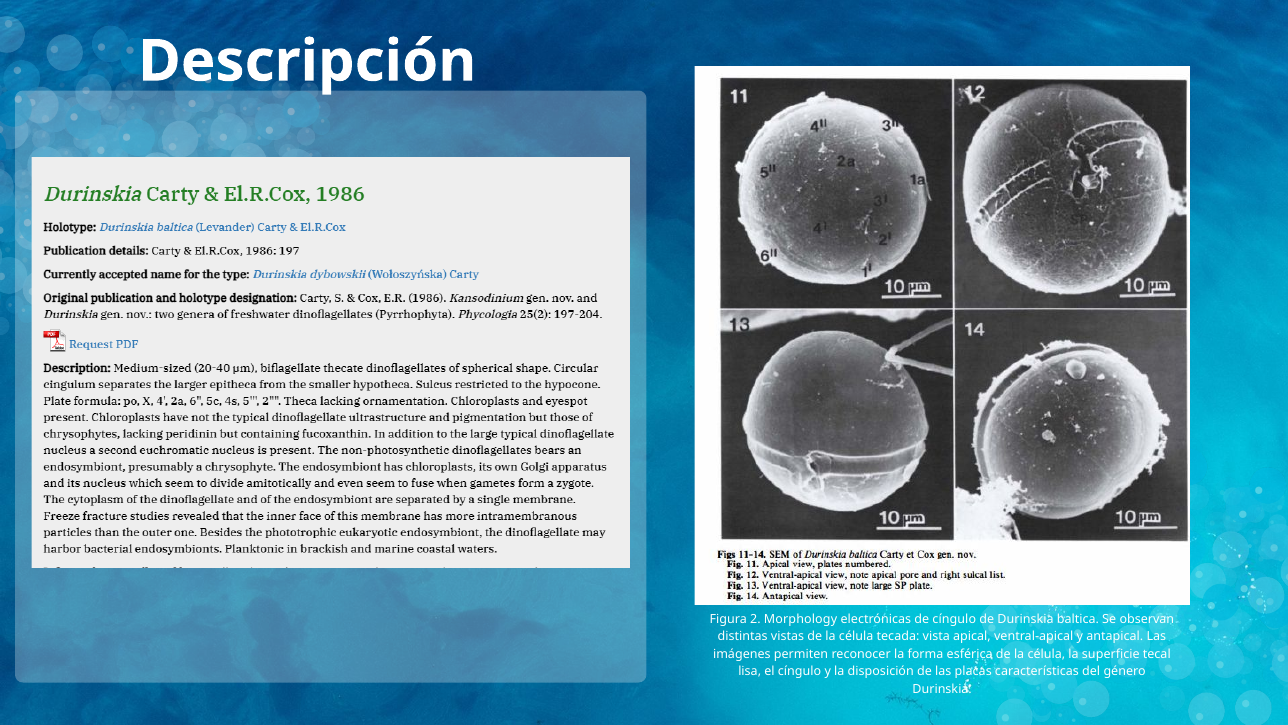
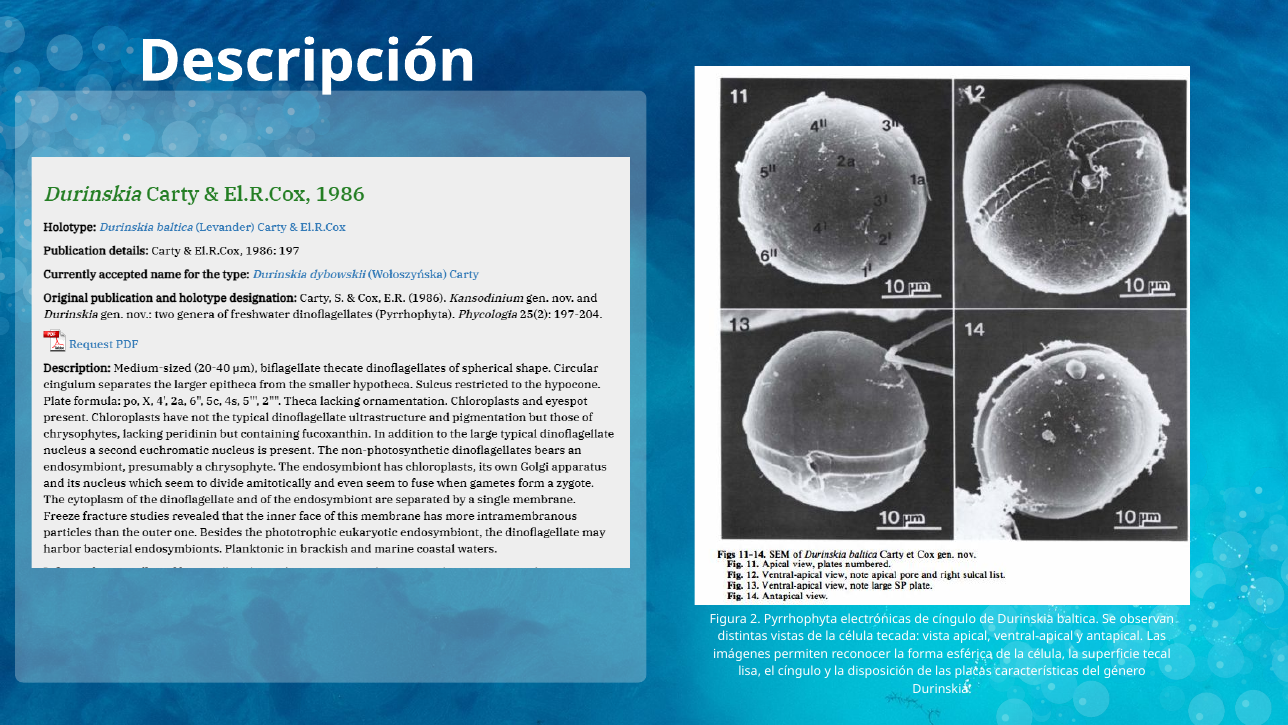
Morphology: Morphology -> Pyrrhophyta (801, 619)
